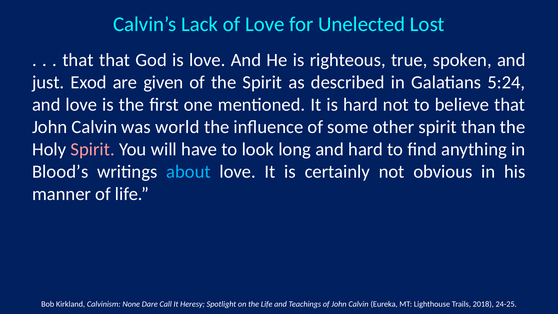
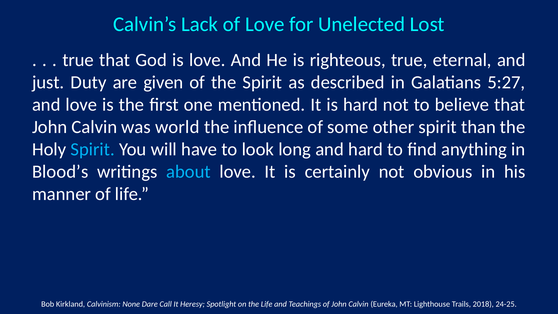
that: that -> true (78, 60)
spoken: spoken -> eternal (462, 60)
Exod: Exod -> Duty (88, 82)
5:24: 5:24 -> 5:27 (506, 82)
Spirit colour: pink -> light blue (93, 149)
